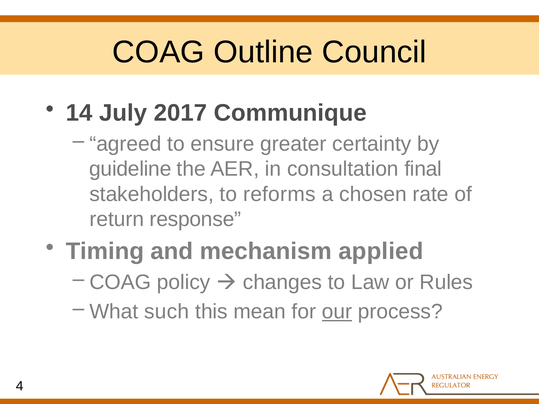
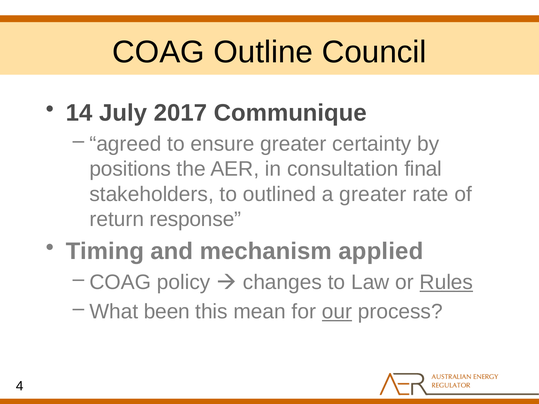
guideline: guideline -> positions (130, 169)
reforms: reforms -> outlined (279, 194)
a chosen: chosen -> greater (373, 194)
Rules underline: none -> present (446, 282)
such: such -> been (167, 312)
